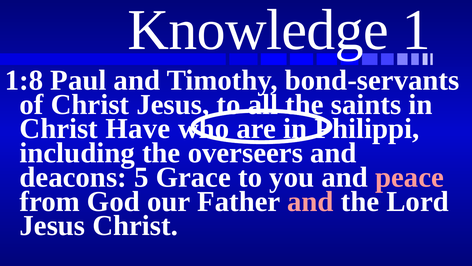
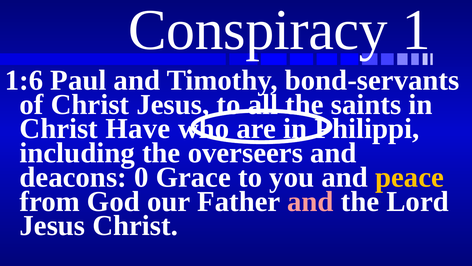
Knowledge: Knowledge -> Conspiracy (258, 30)
1:8: 1:8 -> 1:6 (24, 80)
5: 5 -> 0 (141, 177)
peace colour: pink -> yellow (410, 177)
